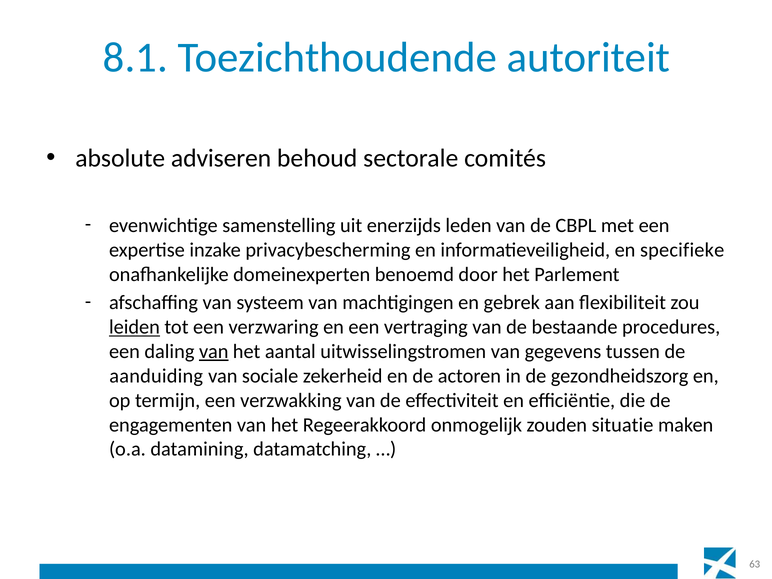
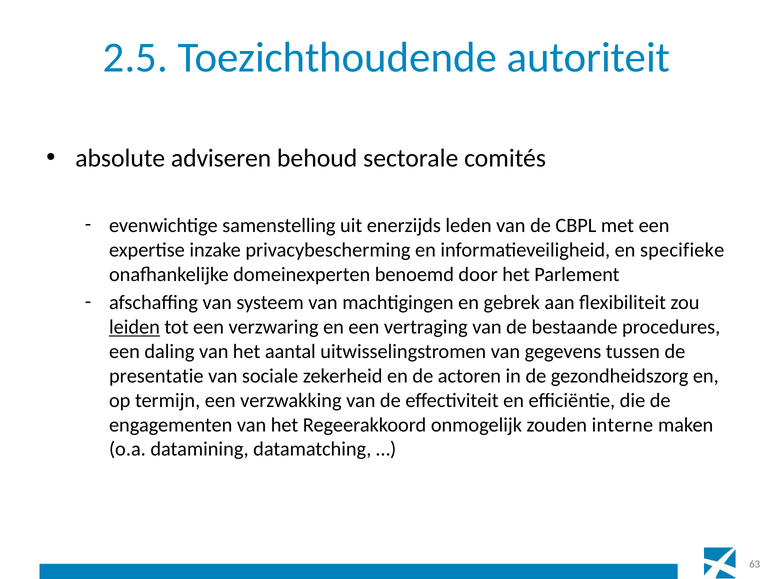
8.1: 8.1 -> 2.5 (135, 58)
van underline: present -> none (214, 352)
aanduiding: aanduiding -> presentatie (156, 376)
situatie: situatie -> interne (622, 425)
